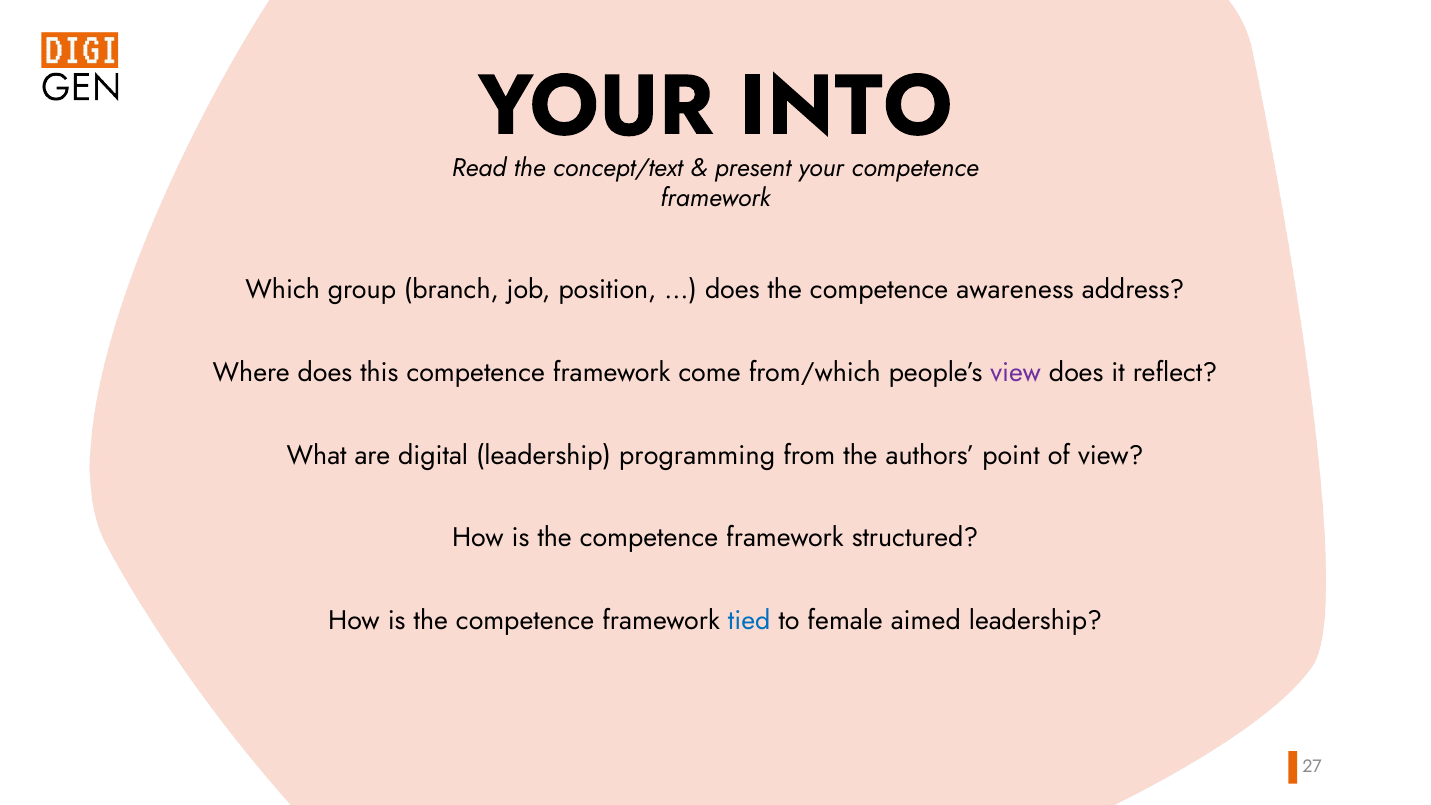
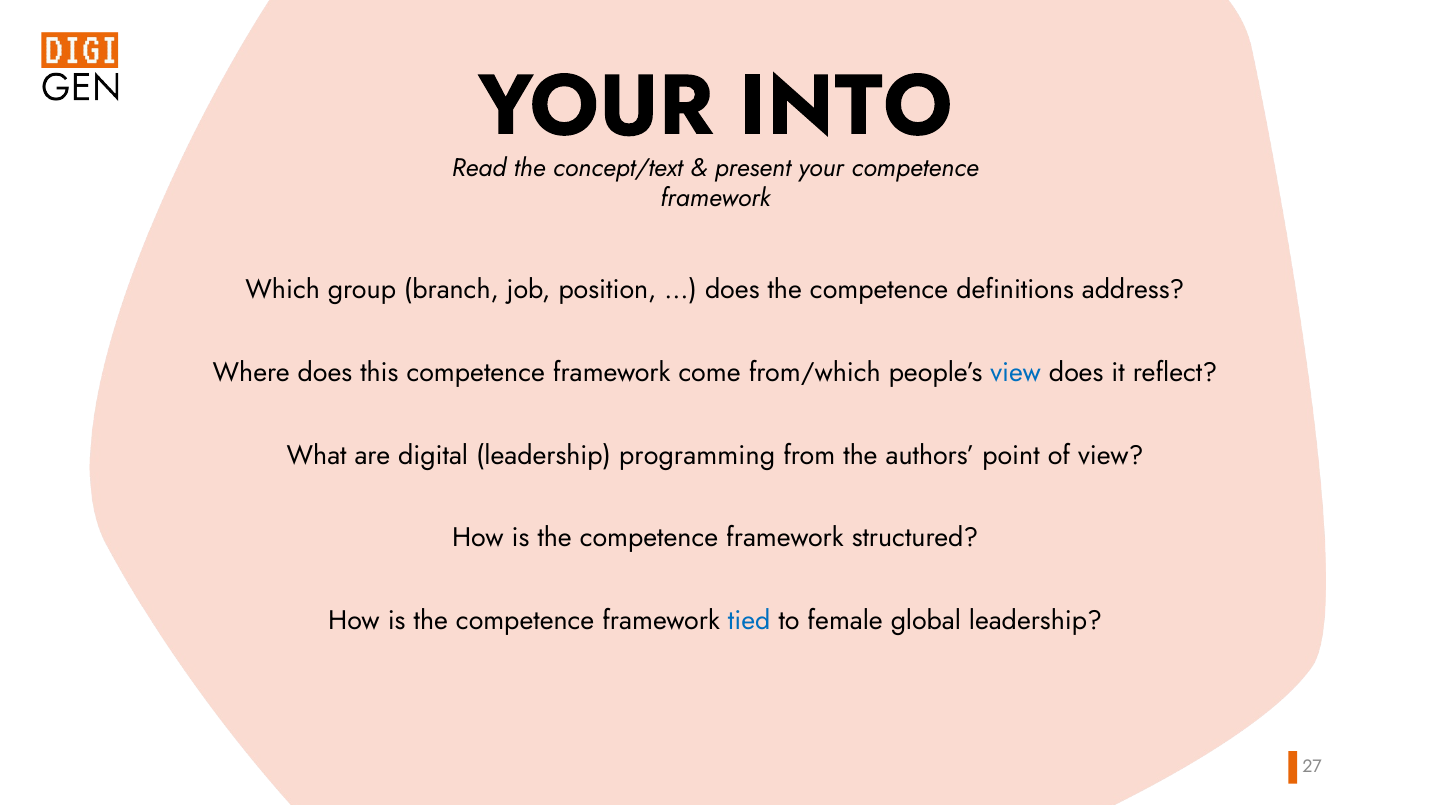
awareness: awareness -> definitions (1015, 290)
view colour: purple -> blue (1016, 373)
aimed: aimed -> global (926, 620)
